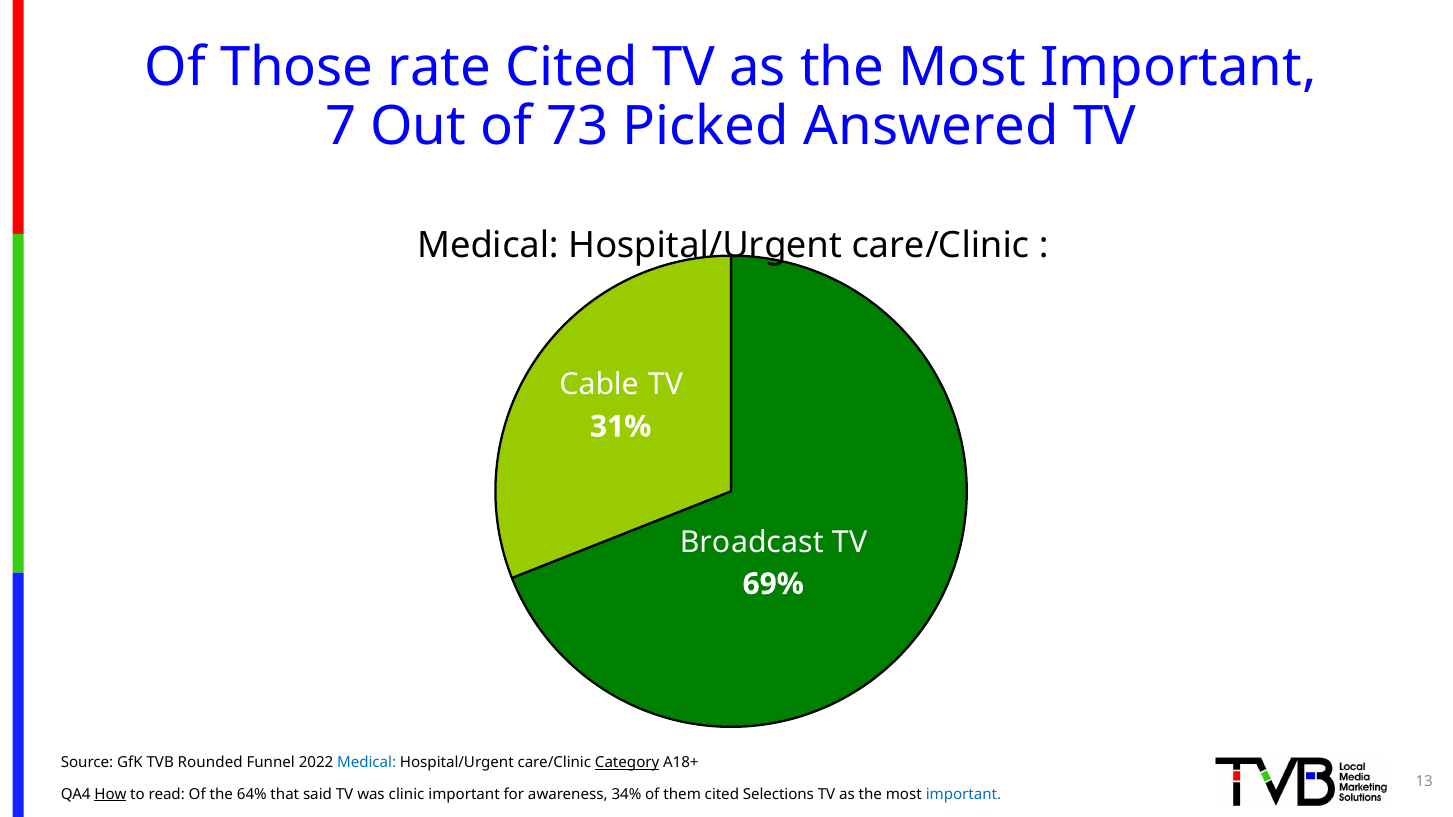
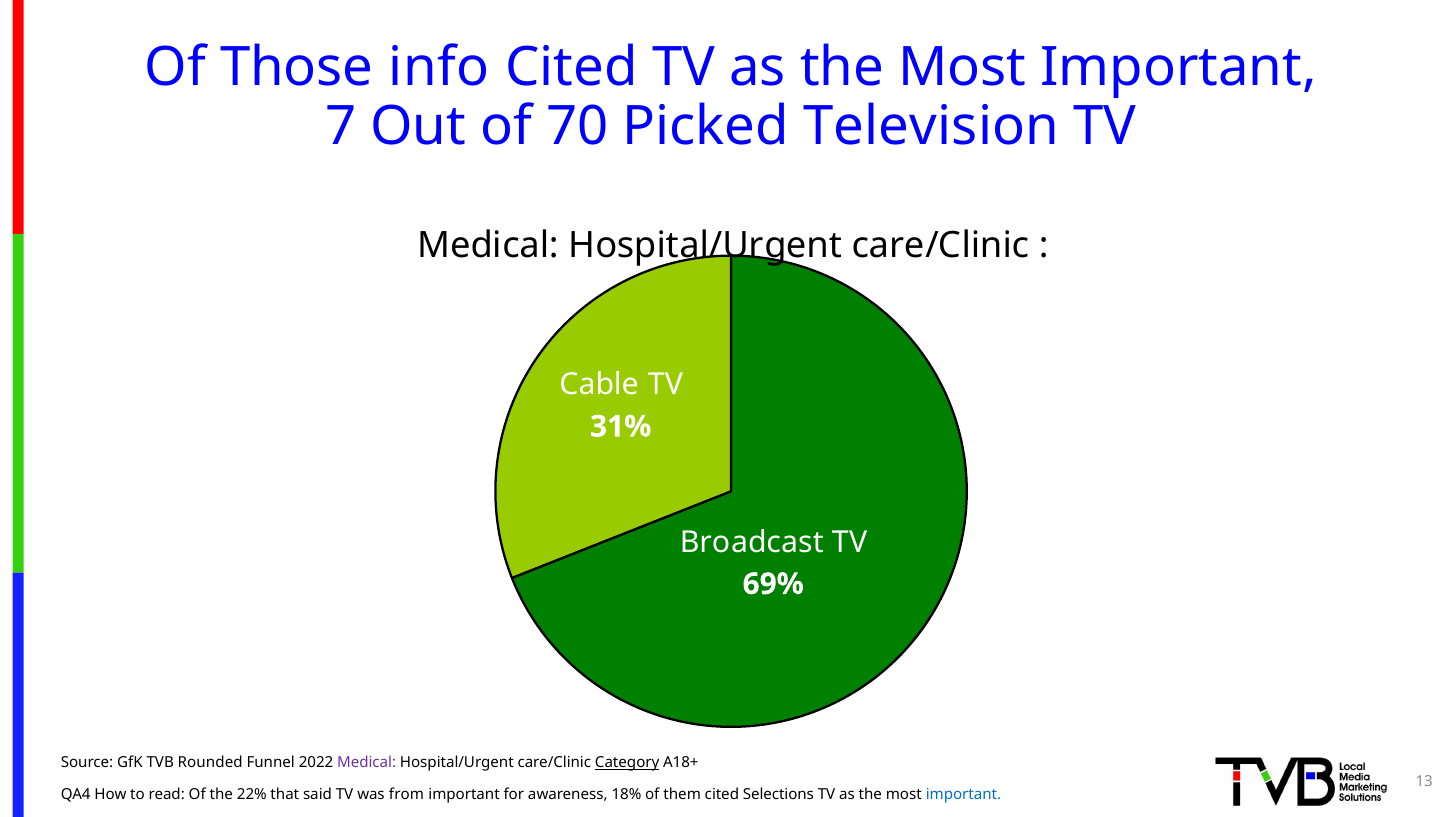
rate: rate -> info (439, 68)
73: 73 -> 70 (577, 127)
Answered: Answered -> Television (931, 127)
Medical colour: blue -> purple (367, 763)
How underline: present -> none (110, 794)
64%: 64% -> 22% (252, 794)
clinic: clinic -> from (407, 794)
34%: 34% -> 18% (626, 794)
